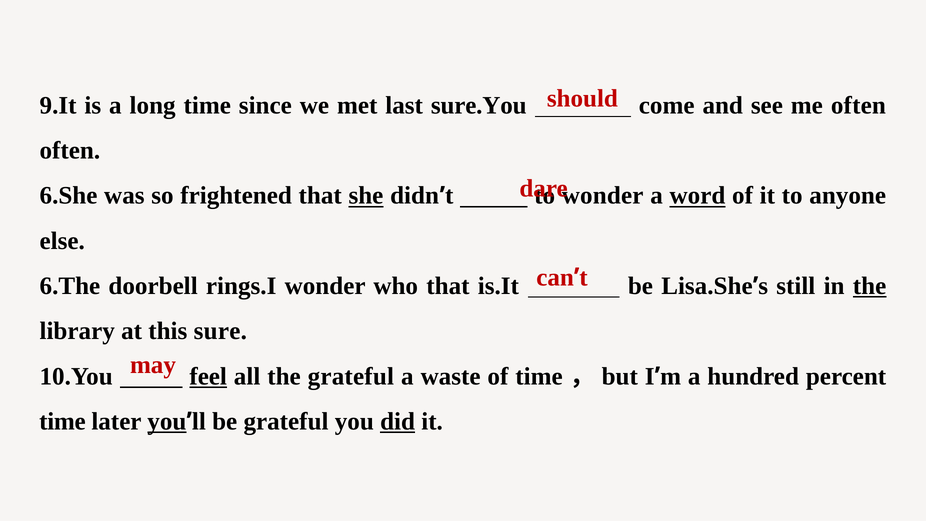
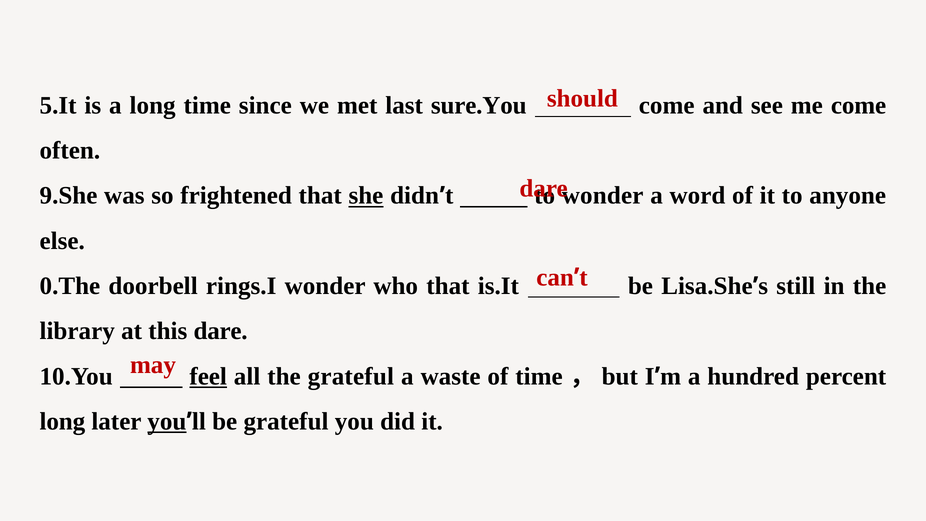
9.It: 9.It -> 5.It (58, 105)
me often: often -> come (859, 105)
6.She: 6.She -> 9.She (69, 196)
word underline: present -> none (697, 196)
6.The: 6.The -> 0.The (70, 286)
the underline: present -> none (870, 286)
this sure: sure -> dare (221, 331)
time: time -> long (62, 421)
did underline: present -> none (398, 421)
